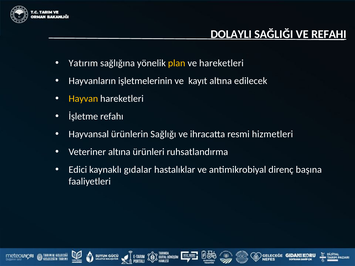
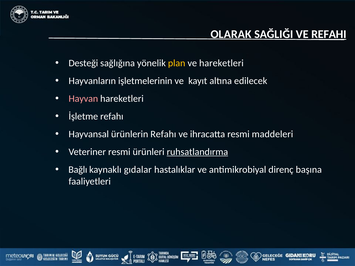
DOLAYLI: DOLAYLI -> OLARAK (231, 34)
Yatırım: Yatırım -> Desteği (83, 63)
Hayvan colour: yellow -> pink (83, 99)
ürünlerin Sağlığı: Sağlığı -> Refahı (163, 134)
hizmetleri: hizmetleri -> maddeleri (272, 134)
Veteriner altına: altına -> resmi (119, 152)
ruhsatlandırma underline: none -> present (197, 152)
Edici: Edici -> Bağlı (78, 170)
